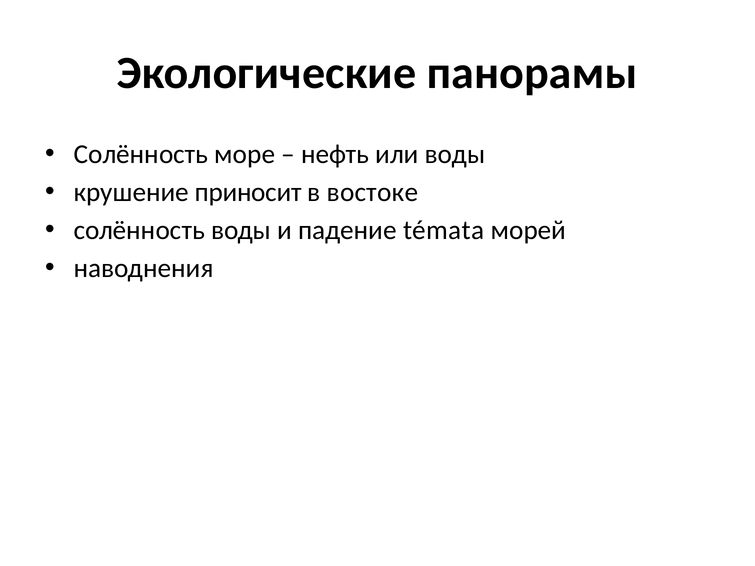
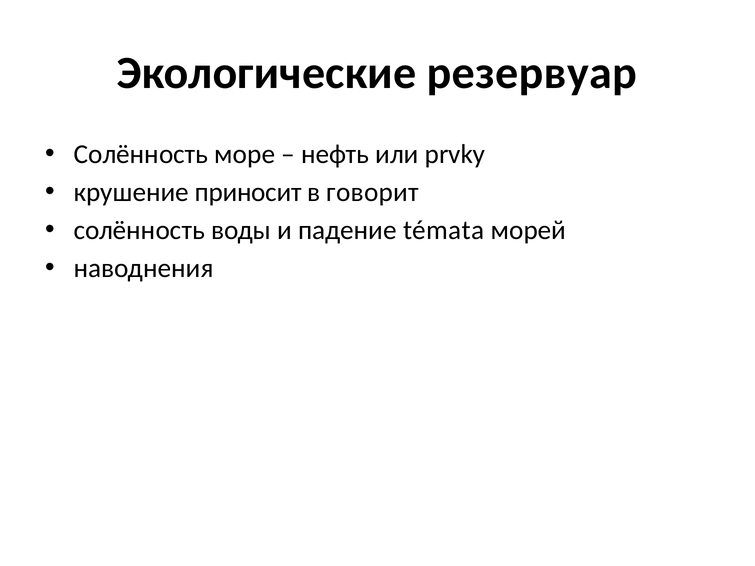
панорамы: панорамы -> резервуар (532, 73)
или воды: воды -> prvky (455, 154)
востоке: востоке -> говорит (373, 192)
